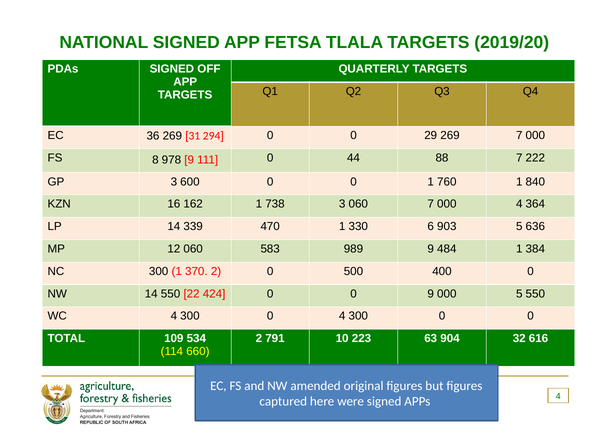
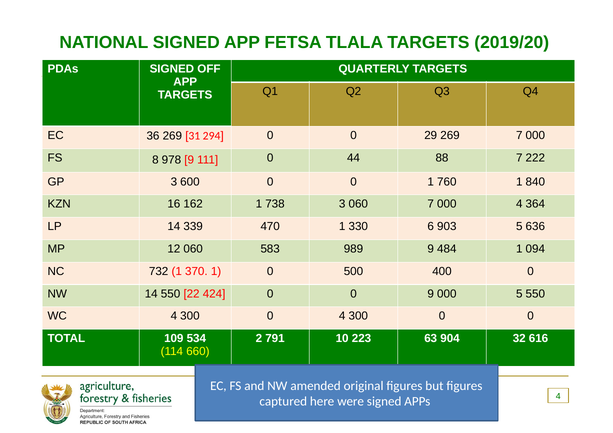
384: 384 -> 094 (535, 249)
NC 300: 300 -> 732 (159, 272)
370 2: 2 -> 1 (216, 272)
